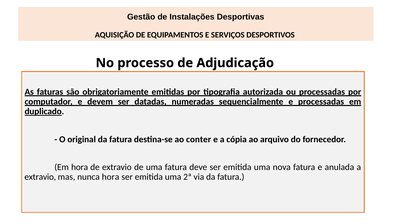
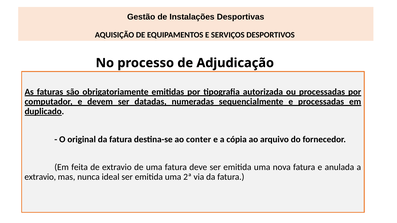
Em hora: hora -> feita (80, 167)
nunca hora: hora -> ideal (111, 177)
